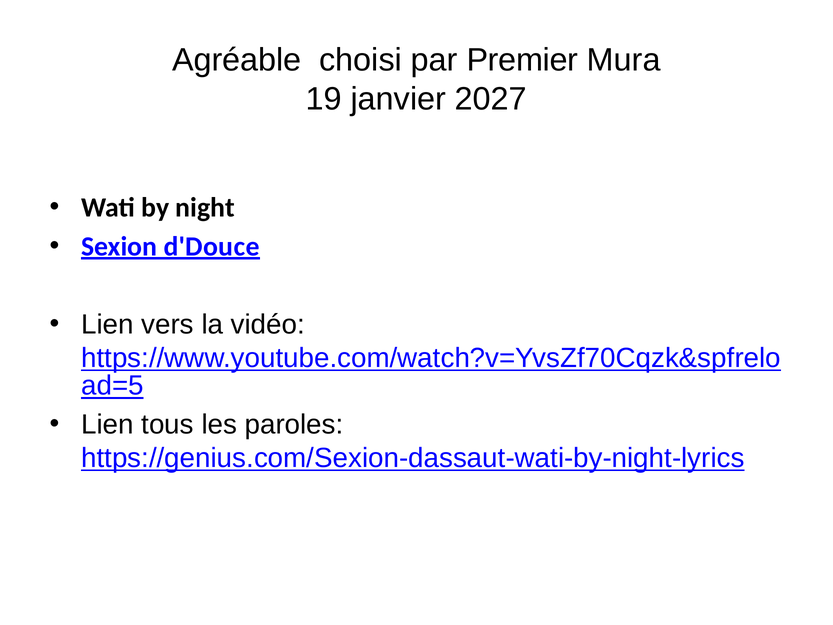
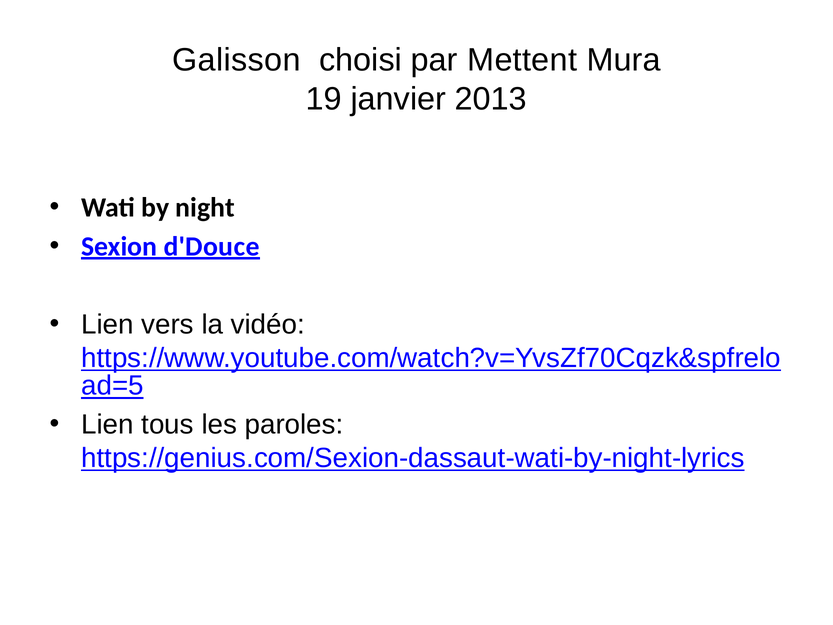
Agréable: Agréable -> Galisson (237, 60)
Premier: Premier -> Mettent (522, 60)
2027: 2027 -> 2013 (491, 99)
